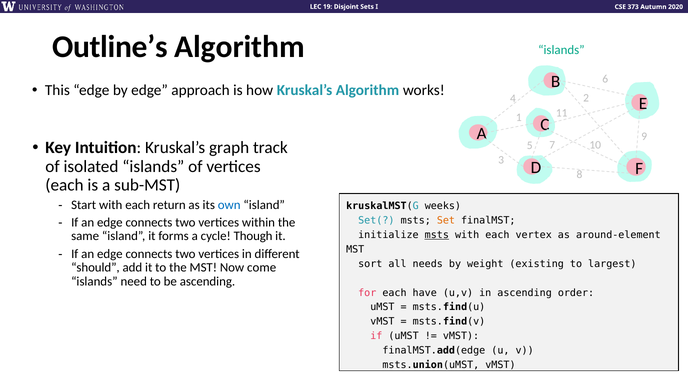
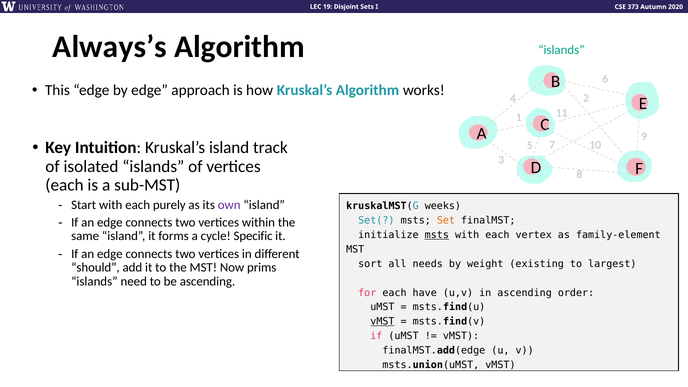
Outline’s: Outline’s -> Always’s (110, 47)
Kruskal’s graph: graph -> island (229, 148)
return: return -> purely (169, 205)
own colour: blue -> purple (229, 205)
around-element: around-element -> family-element (618, 235)
Though: Though -> Specific (253, 236)
come: come -> prims (262, 268)
vMST underline: none -> present (382, 322)
